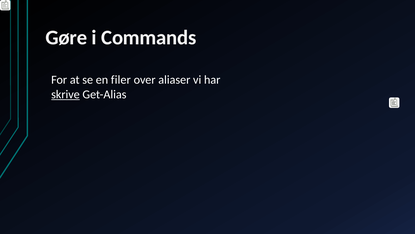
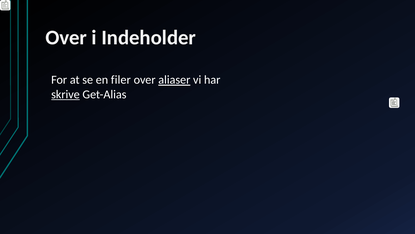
Gøre: Gøre -> Over (66, 38)
Commands: Commands -> Indeholder (149, 38)
aliaser underline: none -> present (174, 80)
